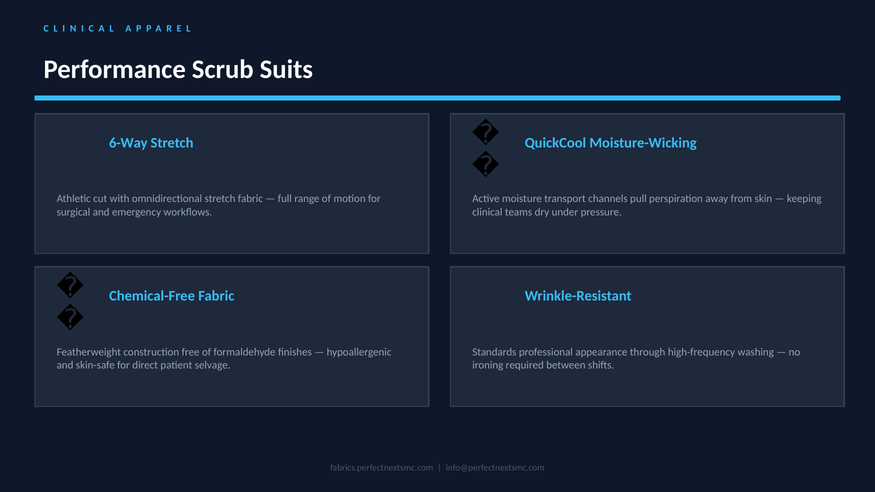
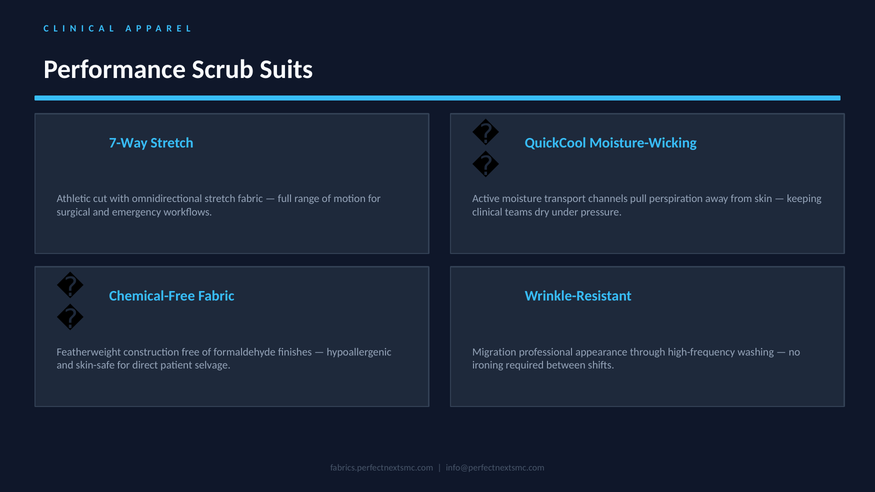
6-Way: 6-Way -> 7-Way (128, 143)
Standards: Standards -> Migration (494, 352)
